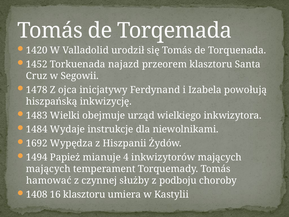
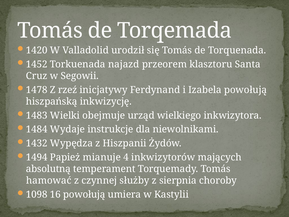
ojca: ojca -> rzeź (68, 90)
1692: 1692 -> 1432 (37, 143)
mających: mających -> absolutną (48, 169)
podboju: podboju -> sierpnia (178, 180)
1408: 1408 -> 1098 (37, 194)
16 klasztoru: klasztoru -> powołują (84, 194)
